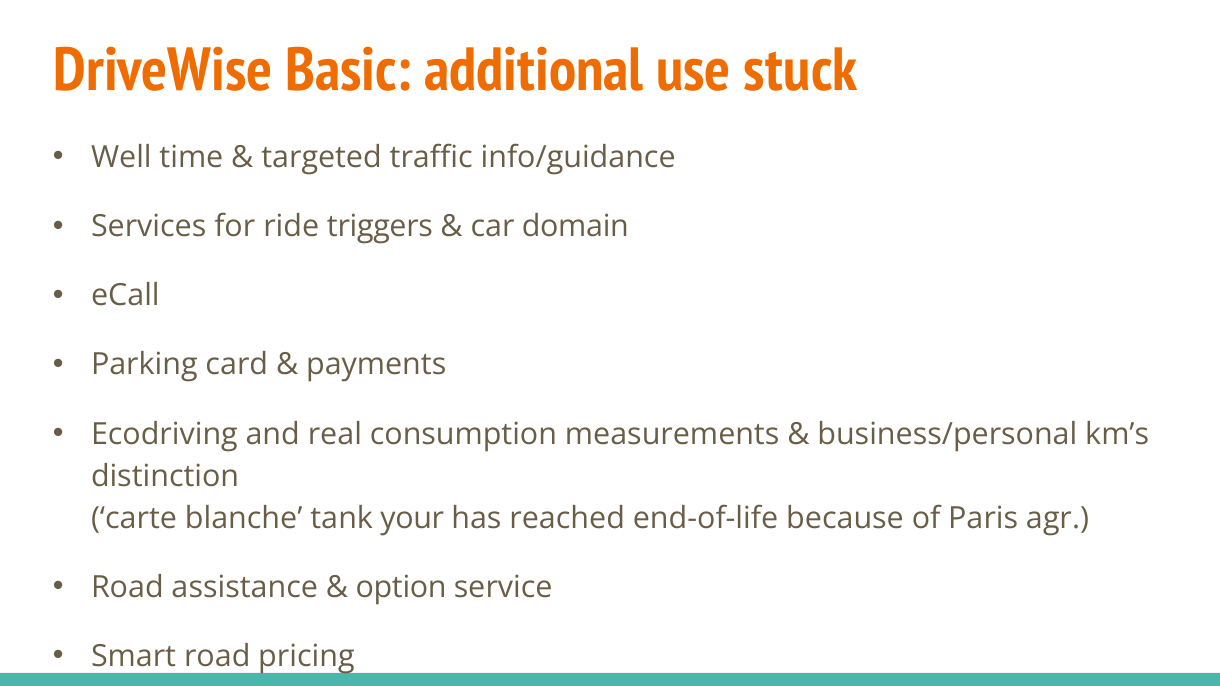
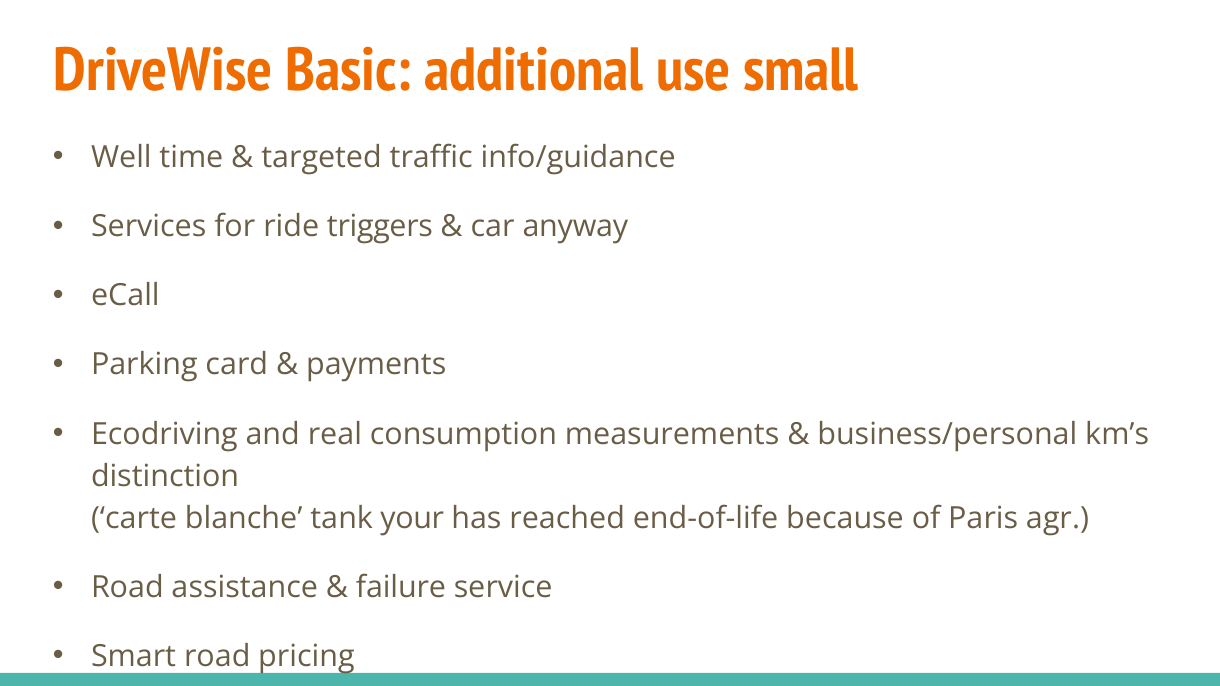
stuck: stuck -> small (801, 71)
domain: domain -> anyway (575, 227)
option: option -> failure (401, 588)
